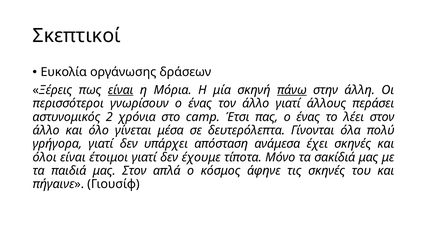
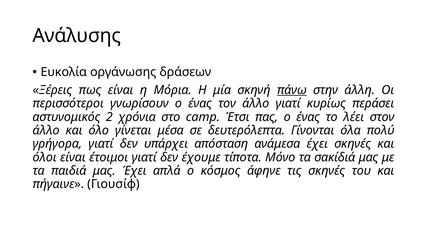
Σκεπτικοί: Σκεπτικοί -> Ανάλυσης (77, 36)
είναι underline: present -> none (121, 90)
άλλους: άλλους -> κυρίως (326, 104)
μας Στον: Στον -> Έχει (134, 171)
